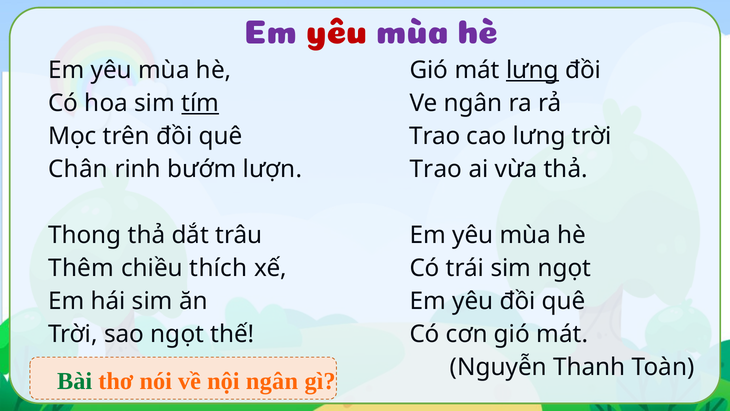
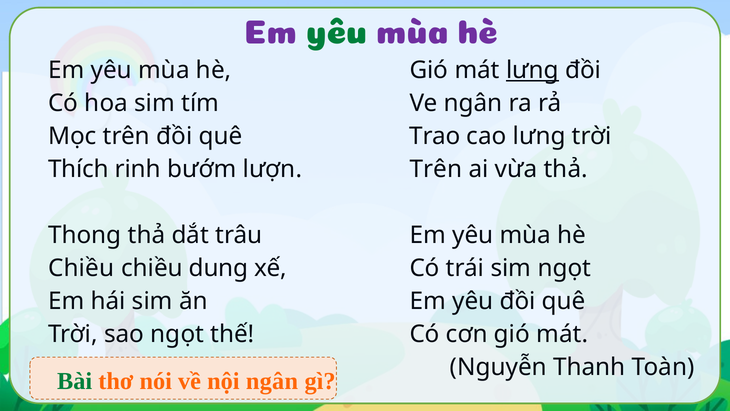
yêu colour: red -> green (337, 33)
tím underline: present -> none (200, 103)
Chân: Chân -> Thích (78, 169)
Trao: Trao -> Trên (436, 169)
Thêm: Thêm -> Chiều (81, 268)
thích: thích -> dung (219, 268)
